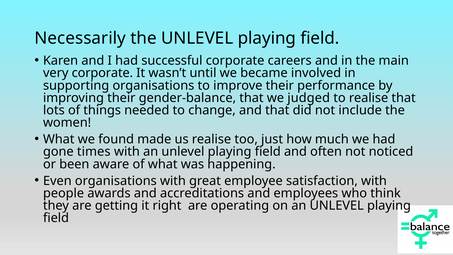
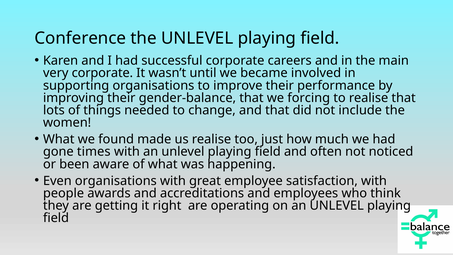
Necessarily: Necessarily -> Conference (80, 38)
judged: judged -> forcing (309, 98)
